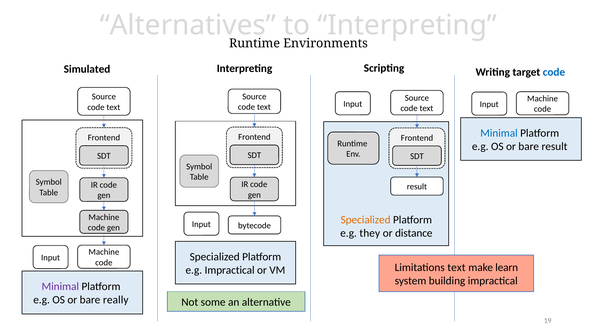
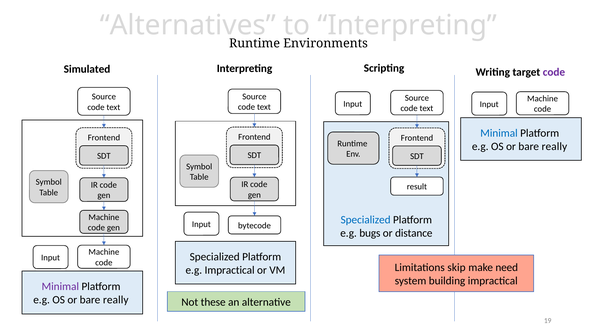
code colour: blue -> purple (554, 72)
result: result -> really (554, 146)
Specialized colour: orange -> blue (366, 220)
they: they -> bugs (370, 233)
Limitations text: text -> skip (456, 267)
learn: learn -> need (507, 267)
some: some -> these (213, 302)
